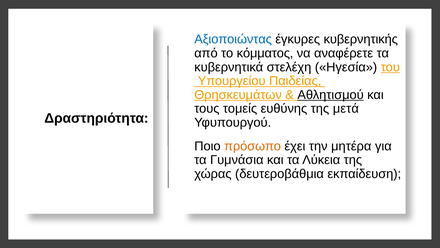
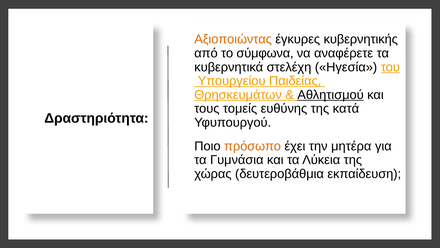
Αξιοποιώντας colour: blue -> orange (233, 39)
κόμματος: κόμματος -> σύμφωνα (265, 53)
μετά: μετά -> κατά (346, 108)
